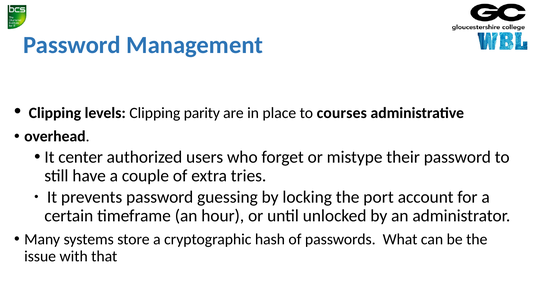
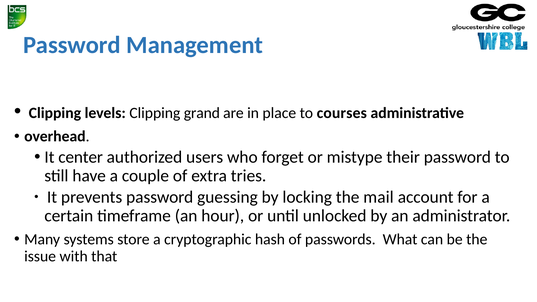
parity: parity -> grand (202, 113)
port: port -> mail (379, 197)
